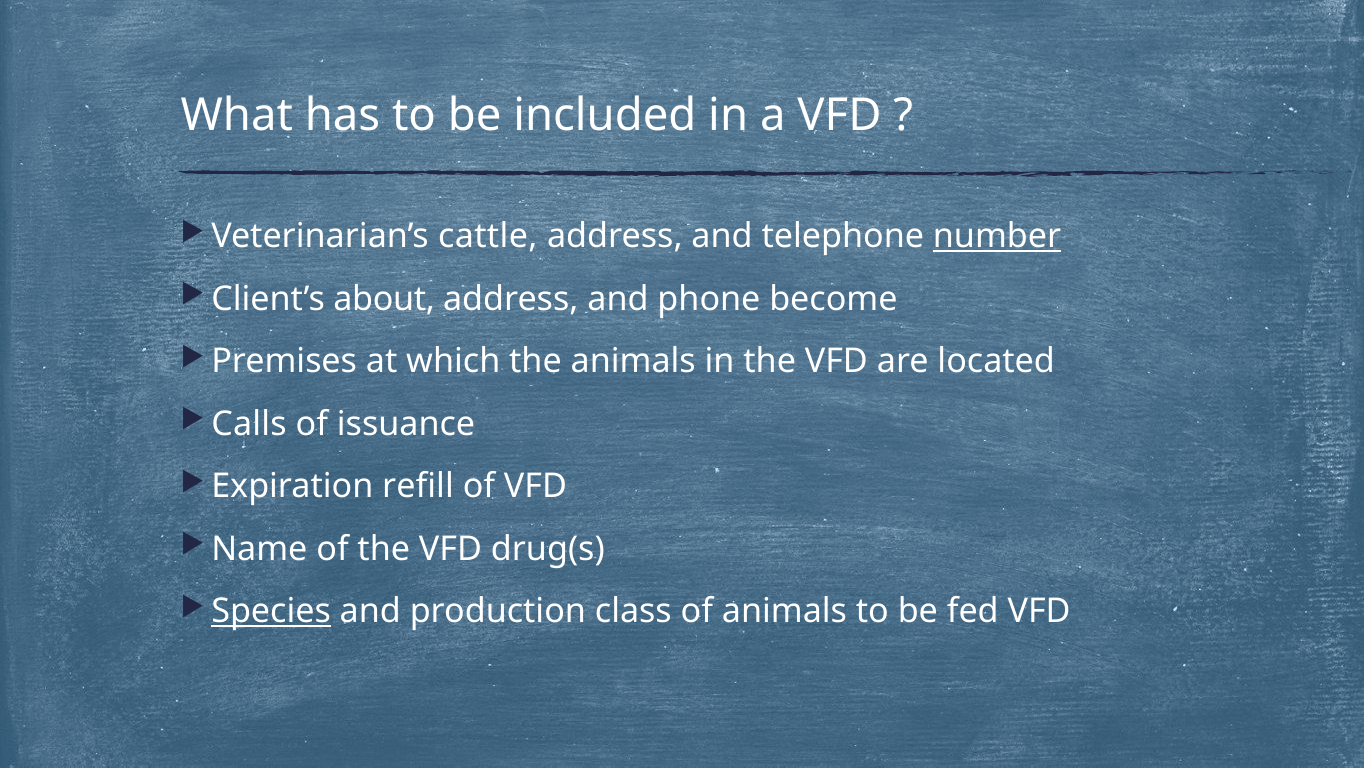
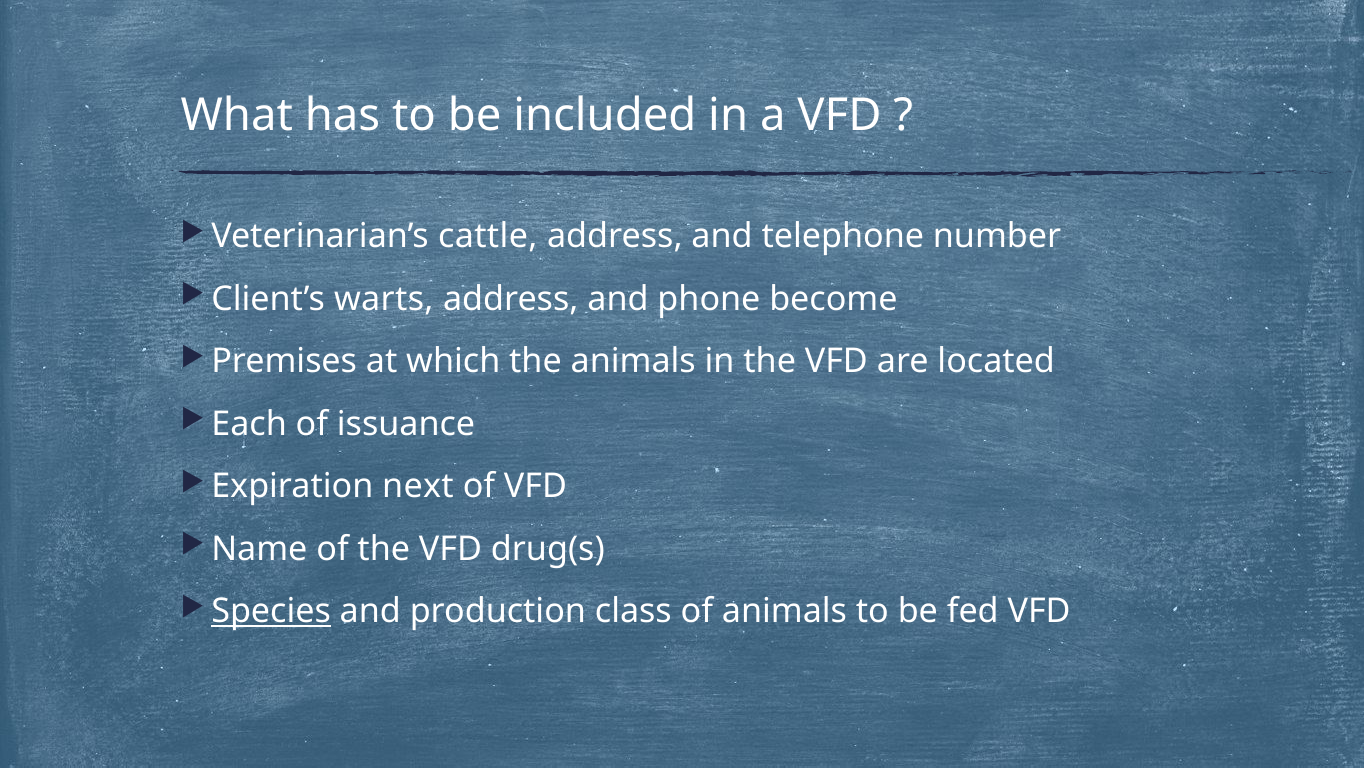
number underline: present -> none (997, 237)
about: about -> warts (384, 299)
Calls: Calls -> Each (249, 424)
refill: refill -> next (418, 486)
